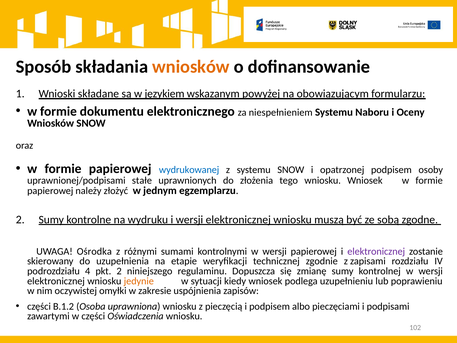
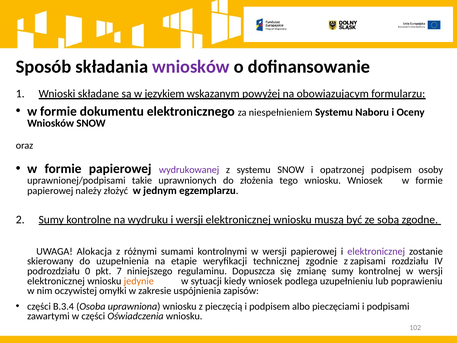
wniosków colour: orange -> purple (191, 67)
wydrukowanej colour: blue -> purple (189, 170)
stałe: stałe -> takie (142, 180)
Ośrodka: Ośrodka -> Alokacja (94, 251)
4: 4 -> 0 (88, 271)
pkt 2: 2 -> 7 (119, 271)
B.1.2: B.1.2 -> B.3.4 (64, 306)
